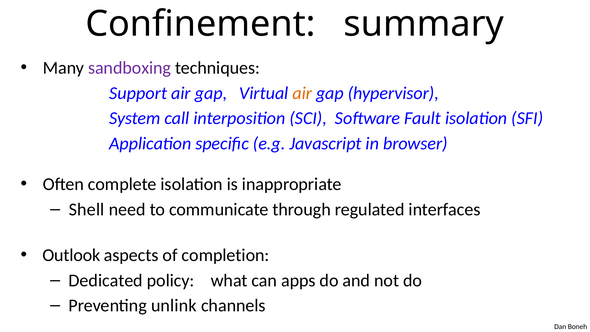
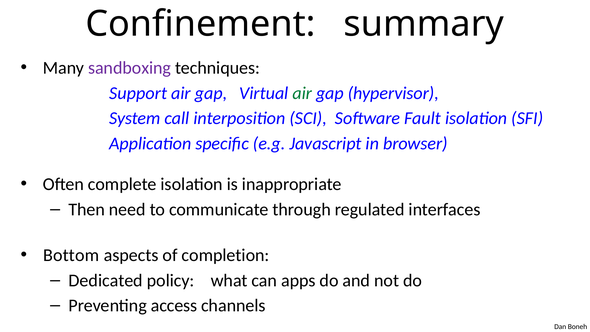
air colour: orange -> green (302, 93)
Shell: Shell -> Then (87, 209)
Outlook: Outlook -> Bottom (71, 255)
unlink: unlink -> access (174, 306)
